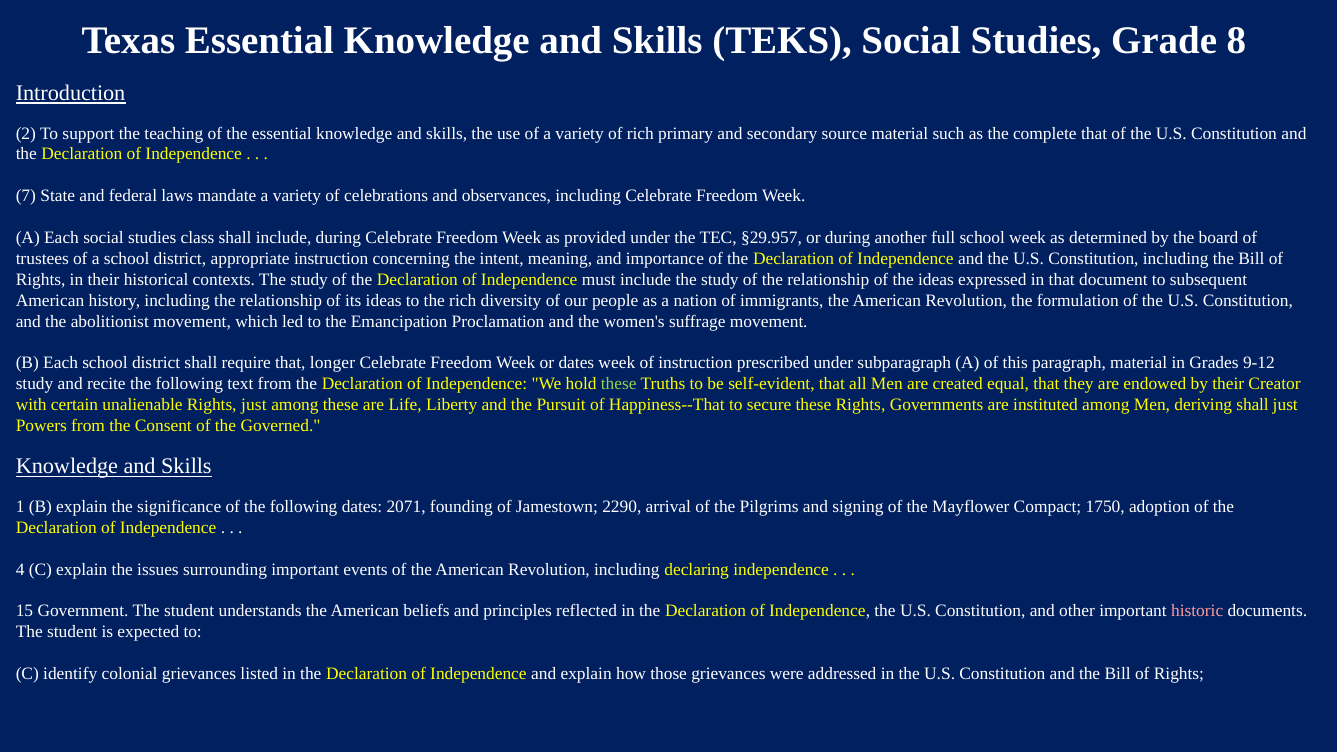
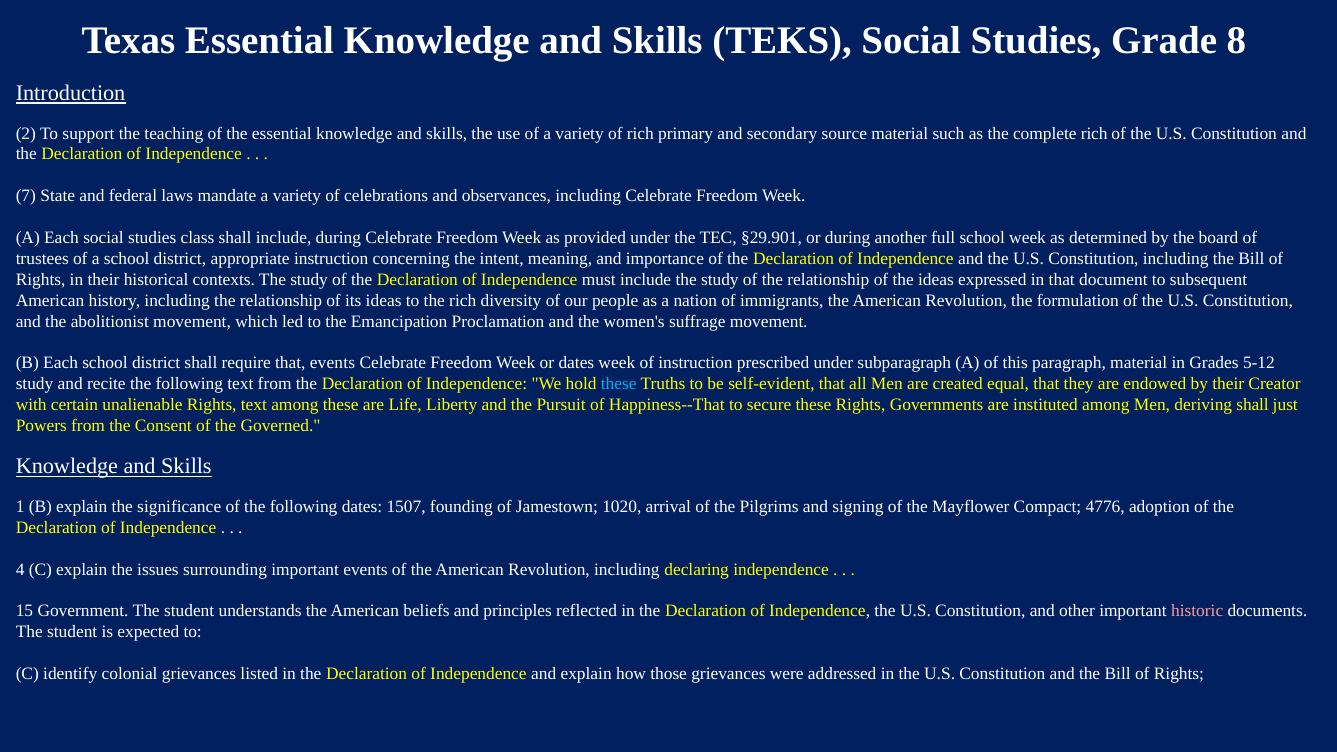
complete that: that -> rich (1094, 133)
§29.957: §29.957 -> §29.901 (772, 238)
that longer: longer -> events (332, 363)
9-12: 9-12 -> 5-12 (1259, 363)
these colour: light green -> light blue (619, 384)
Rights just: just -> text (254, 405)
2071: 2071 -> 1507 (406, 507)
2290: 2290 -> 1020 (622, 507)
1750: 1750 -> 4776 (1105, 507)
